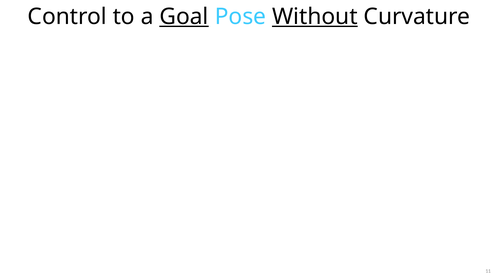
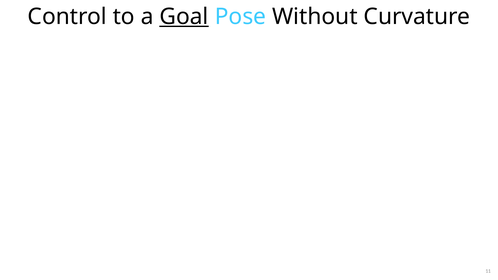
Without underline: present -> none (315, 17)
